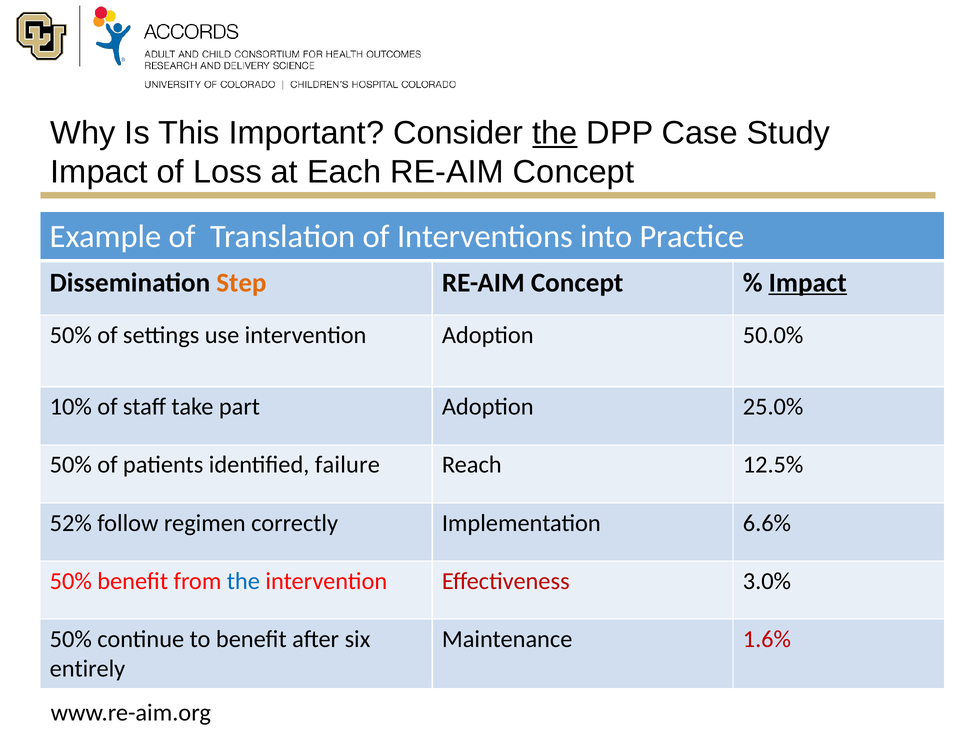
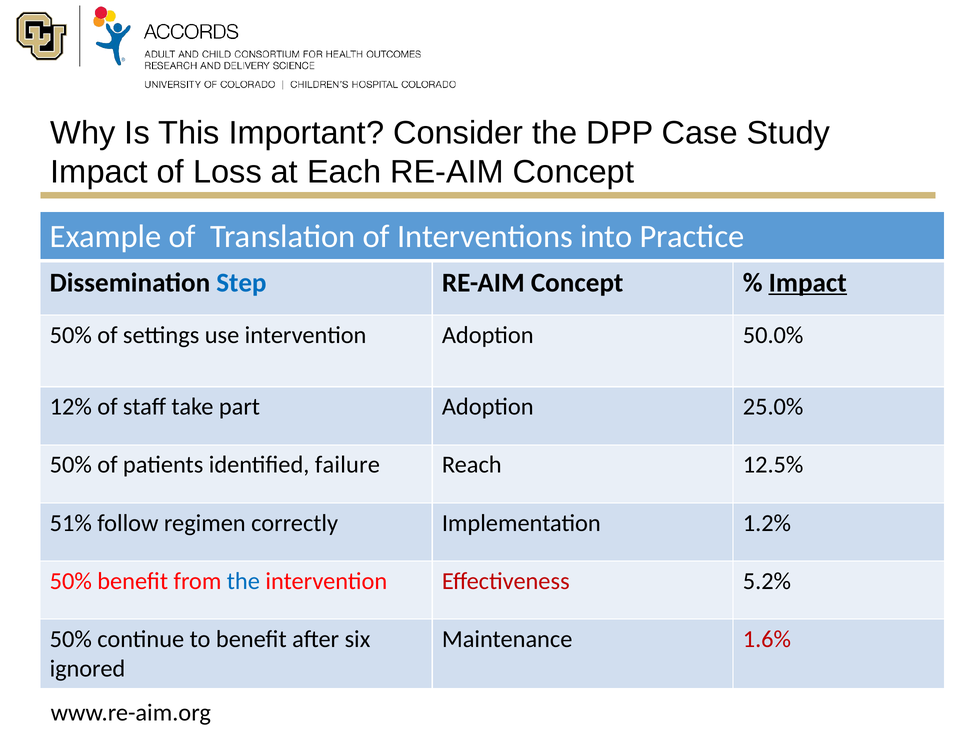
the underline: present -> none (555, 133)
Step colour: orange -> blue (241, 283)
10%: 10% -> 12% (71, 407)
52%: 52% -> 51% (71, 523)
6.6%: 6.6% -> 1.2% (767, 523)
3.0%: 3.0% -> 5.2% (767, 581)
entirely: entirely -> ignored (87, 669)
